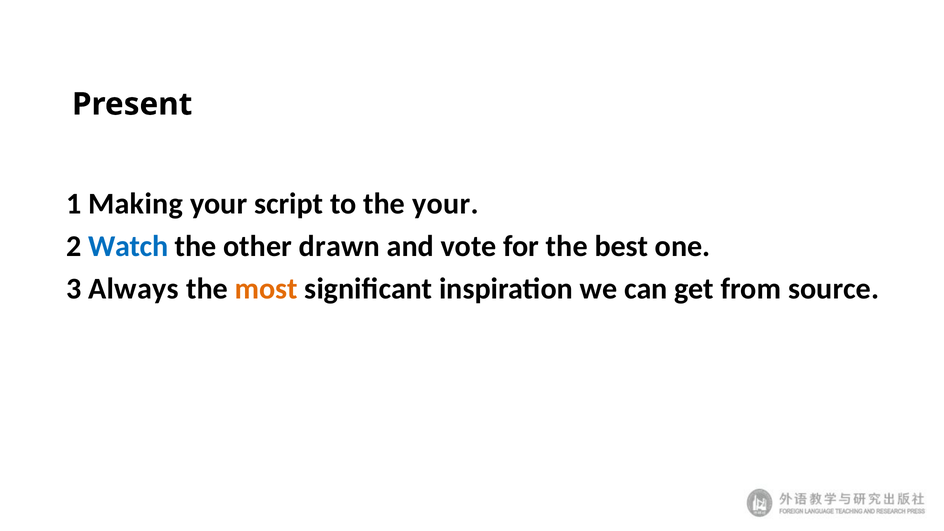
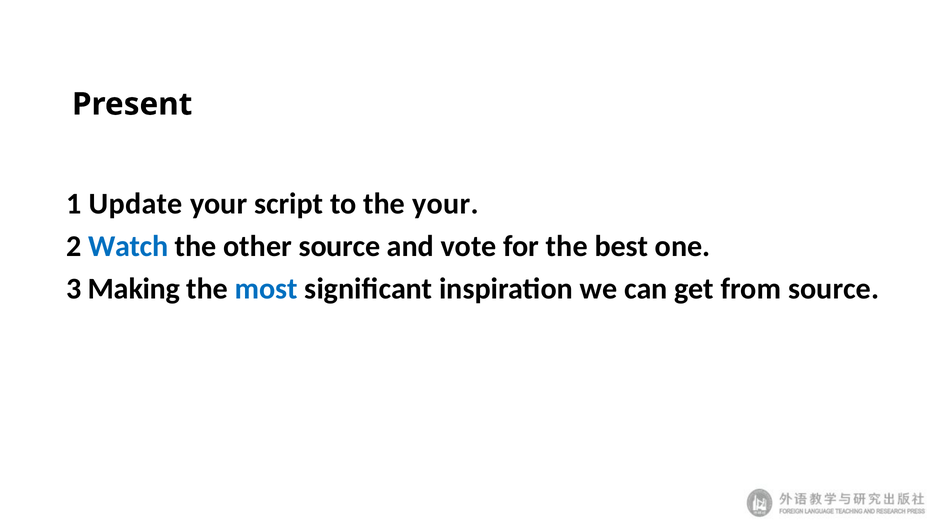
Making: Making -> Update (136, 204)
other drawn: drawn -> source (340, 246)
Always: Always -> Making (134, 289)
most colour: orange -> blue (266, 289)
